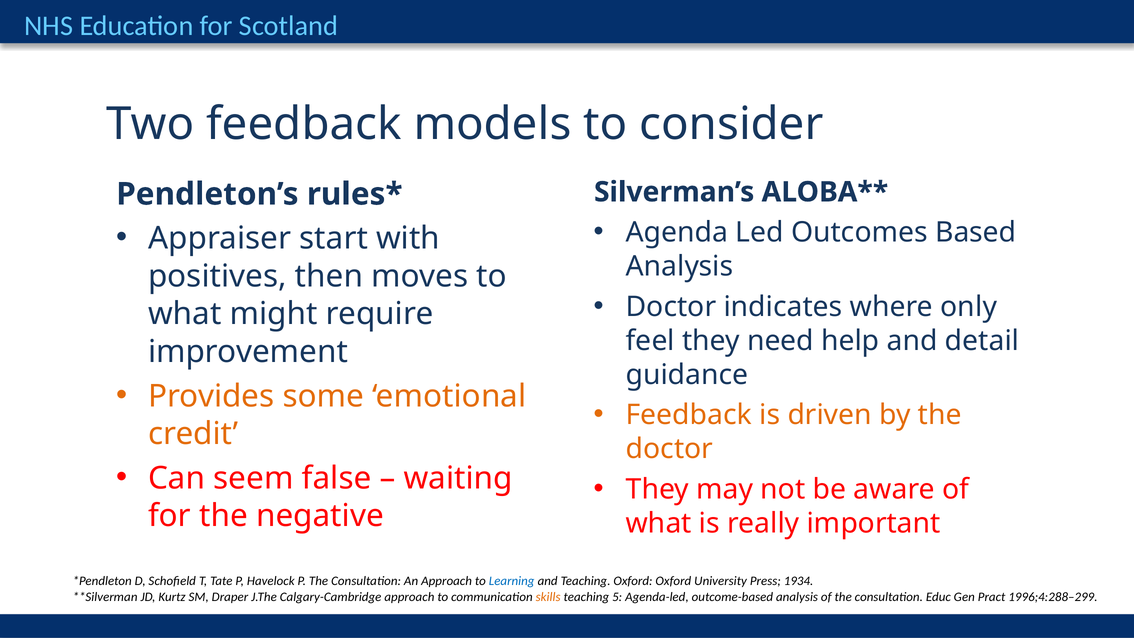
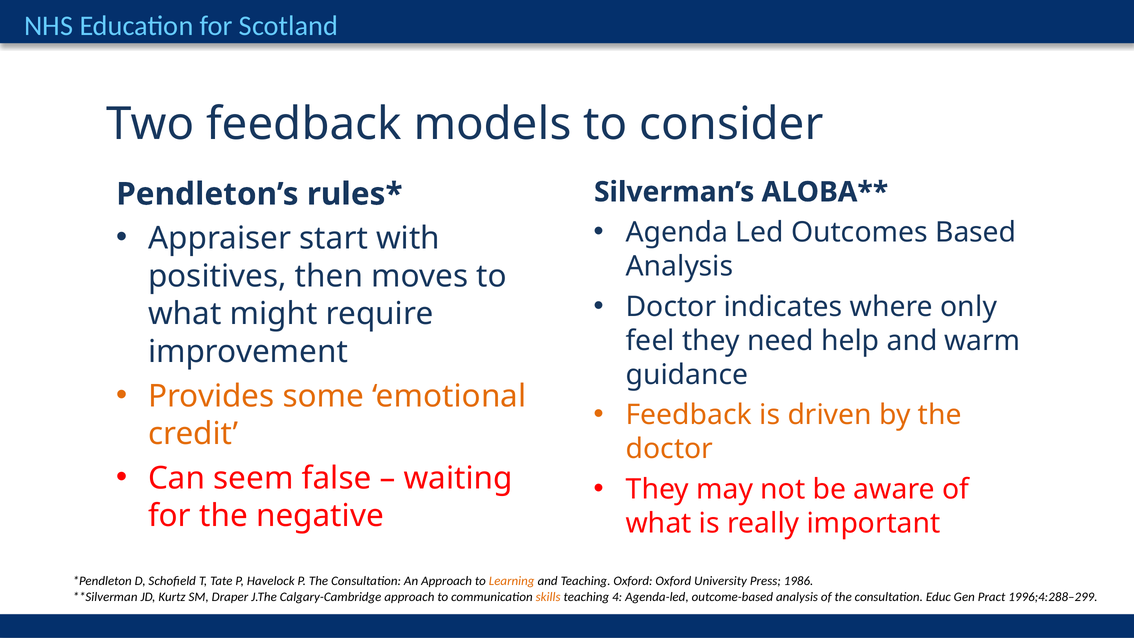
detail: detail -> warm (982, 341)
Learning colour: blue -> orange (512, 581)
1934: 1934 -> 1986 (799, 581)
5: 5 -> 4 (617, 597)
